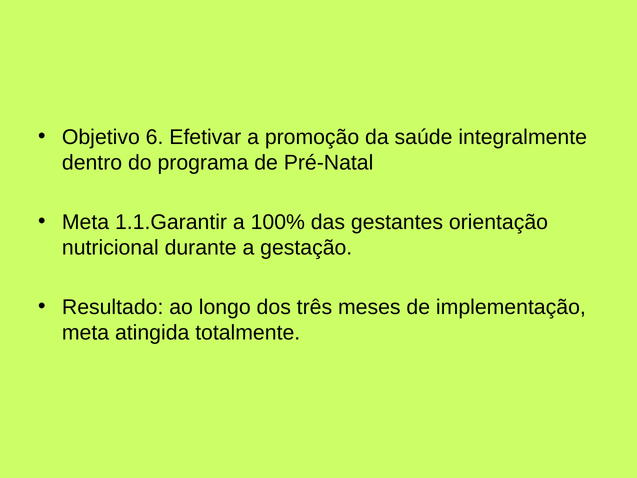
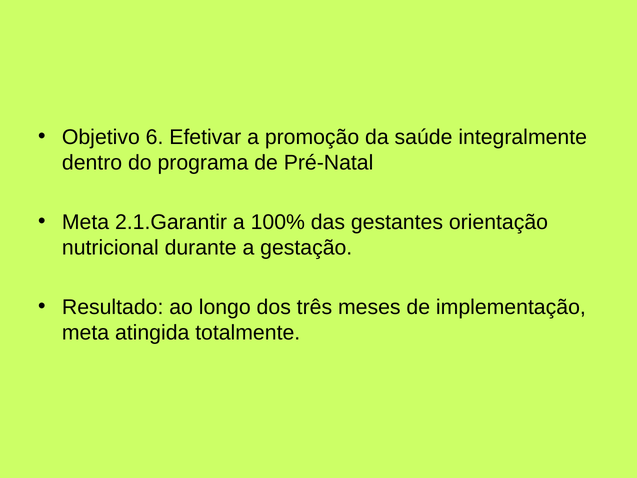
1.1.Garantir: 1.1.Garantir -> 2.1.Garantir (171, 222)
